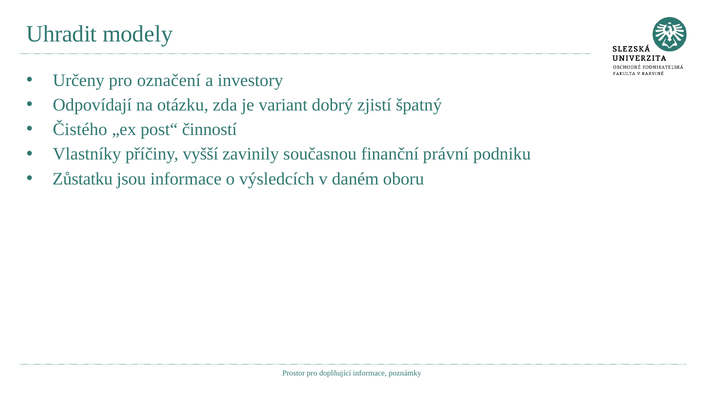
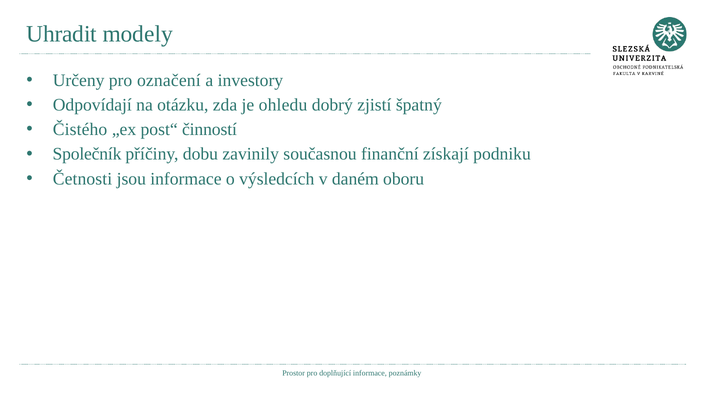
variant: variant -> ohledu (283, 105)
Vlastníky: Vlastníky -> Společník (87, 154)
vyšší: vyšší -> dobu (200, 154)
právní: právní -> získají (446, 154)
Zůstatku: Zůstatku -> Četnosti (82, 179)
